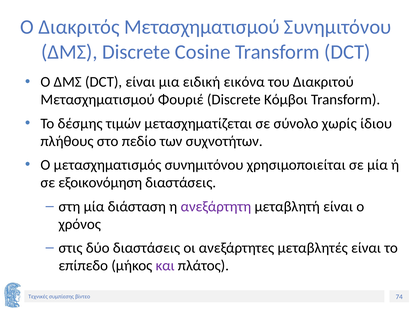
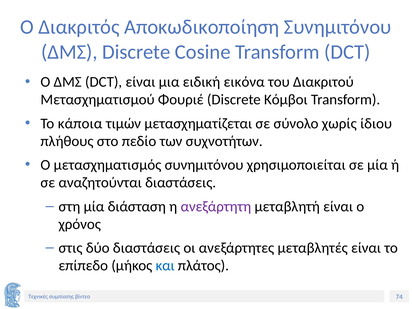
Διακριτός Μετασχηματισμού: Μετασχηματισμού -> Aποκωδικοποίηση (202, 27)
δέσμης: δέσμης -> κάποια (80, 123)
εξοικονόμηση: εξοικονόμηση -> αναζητούνται (100, 183)
και colour: purple -> blue (165, 266)
